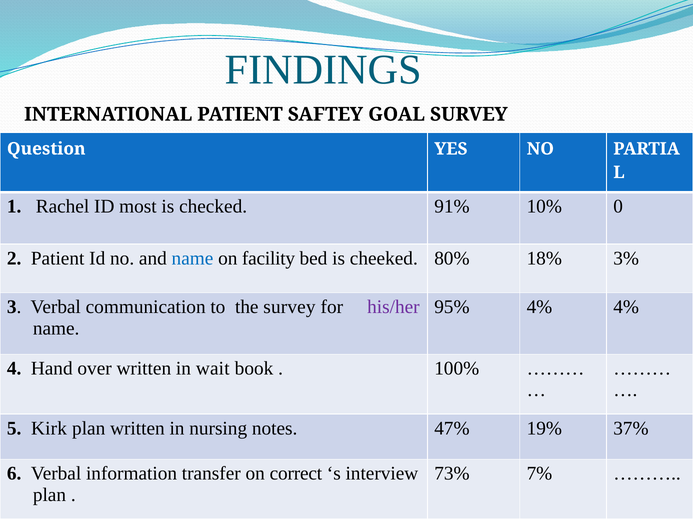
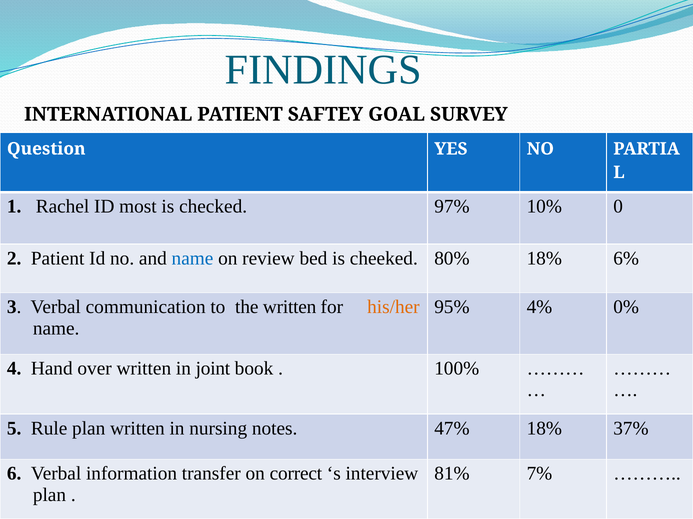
91%: 91% -> 97% (452, 207)
facility: facility -> review (268, 259)
3%: 3% -> 6% (626, 259)
the survey: survey -> written (290, 307)
his/her colour: purple -> orange (393, 307)
4% 4%: 4% -> 0% (626, 307)
wait: wait -> joint (213, 369)
Kirk: Kirk -> Rule (49, 429)
47% 19%: 19% -> 18% (544, 429)
73%: 73% -> 81% (452, 474)
